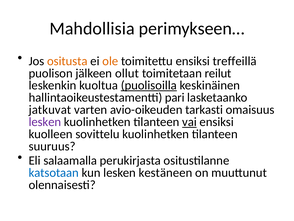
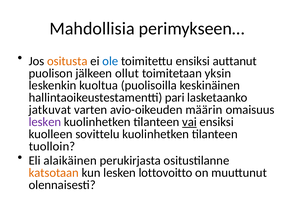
ole colour: orange -> blue (110, 61)
treffeillä: treffeillä -> auttanut (235, 61)
reilut: reilut -> yksin (218, 73)
puolisoilla underline: present -> none (149, 85)
tarkasti: tarkasti -> määrin (204, 110)
suuruus: suuruus -> tuolloin (52, 146)
salaamalla: salaamalla -> alaikäinen (70, 160)
katsotaan colour: blue -> orange (54, 172)
kestäneen: kestäneen -> lottovoitto (166, 172)
